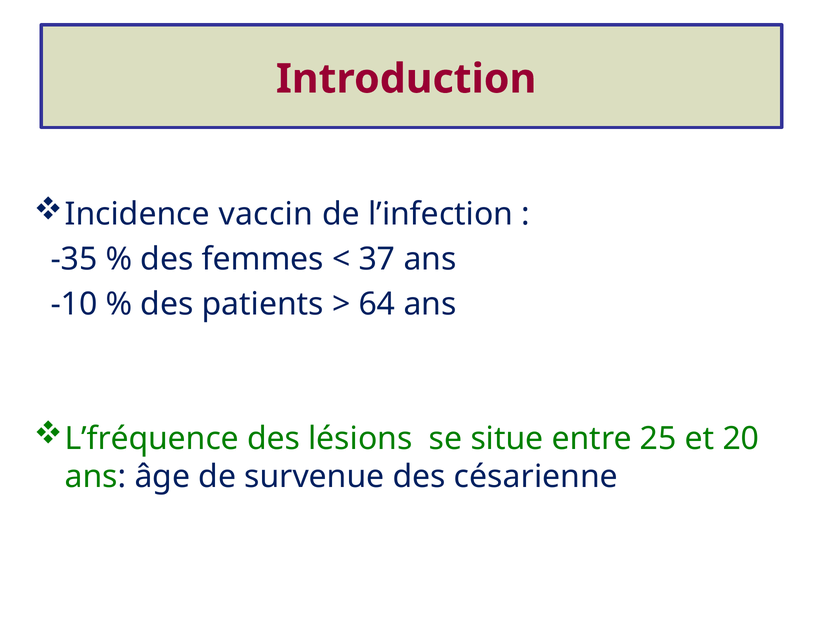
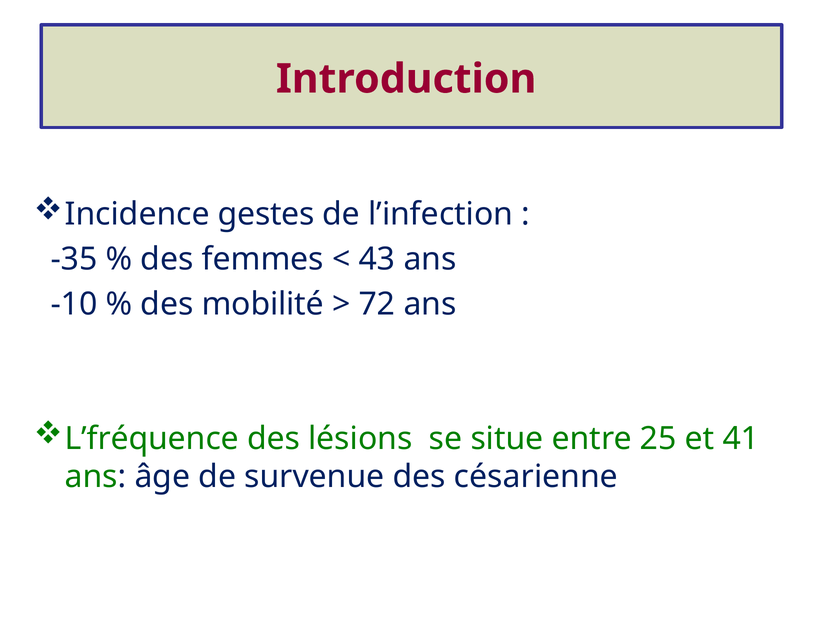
vaccin: vaccin -> gestes (266, 214)
37: 37 -> 43 (377, 259)
patients: patients -> mobilité (263, 304)
64: 64 -> 72 (377, 304)
20: 20 -> 41 (741, 439)
